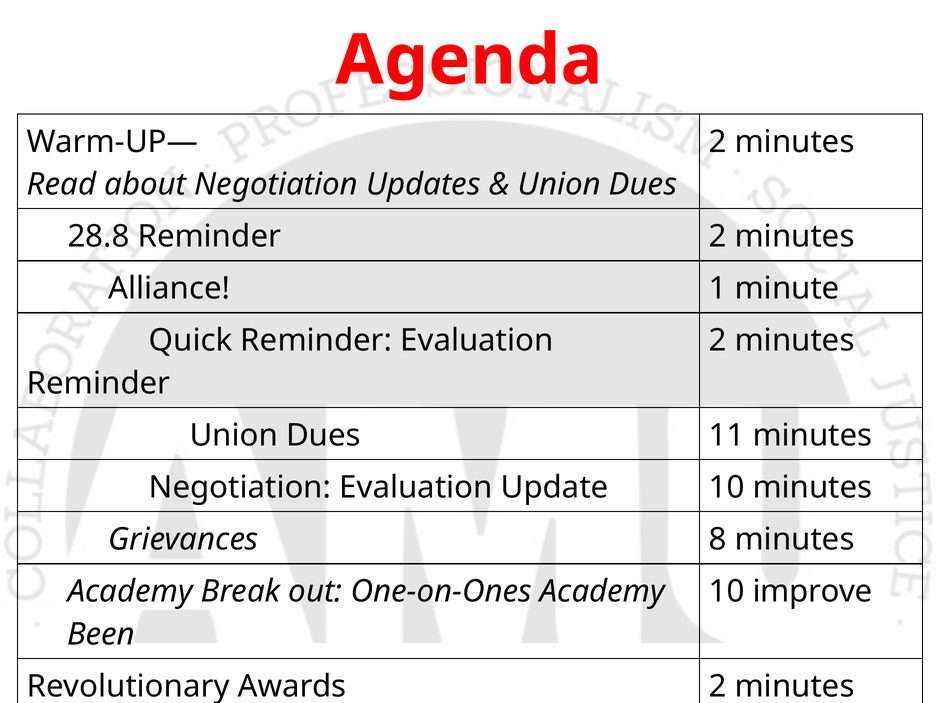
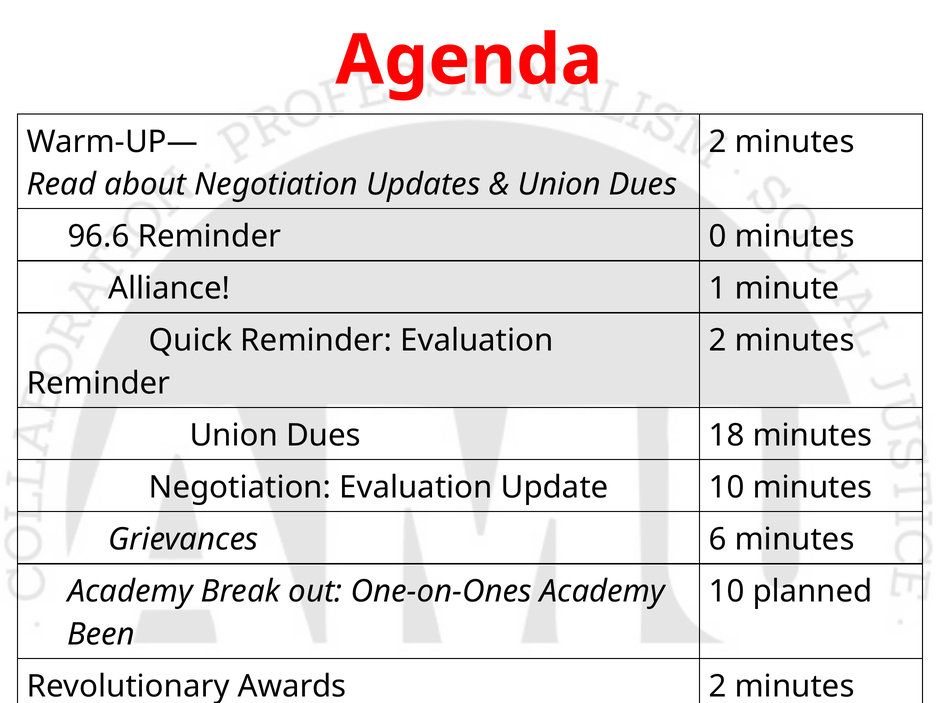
28.8: 28.8 -> 96.6 (99, 237)
2: 2 -> 0 (718, 237)
11: 11 -> 18 (727, 436)
8: 8 -> 6 (718, 540)
improve: improve -> planned (812, 592)
